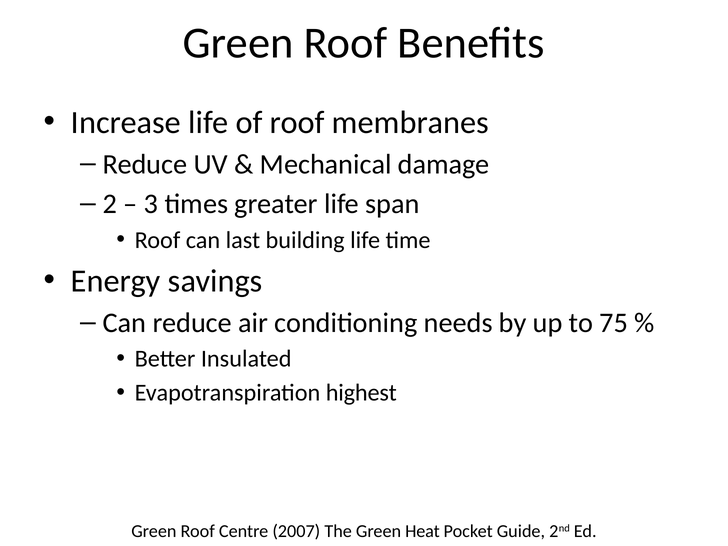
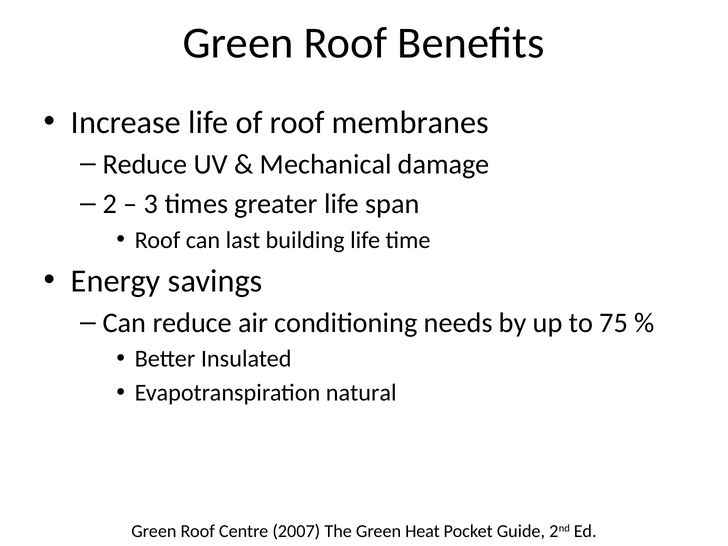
highest: highest -> natural (361, 393)
